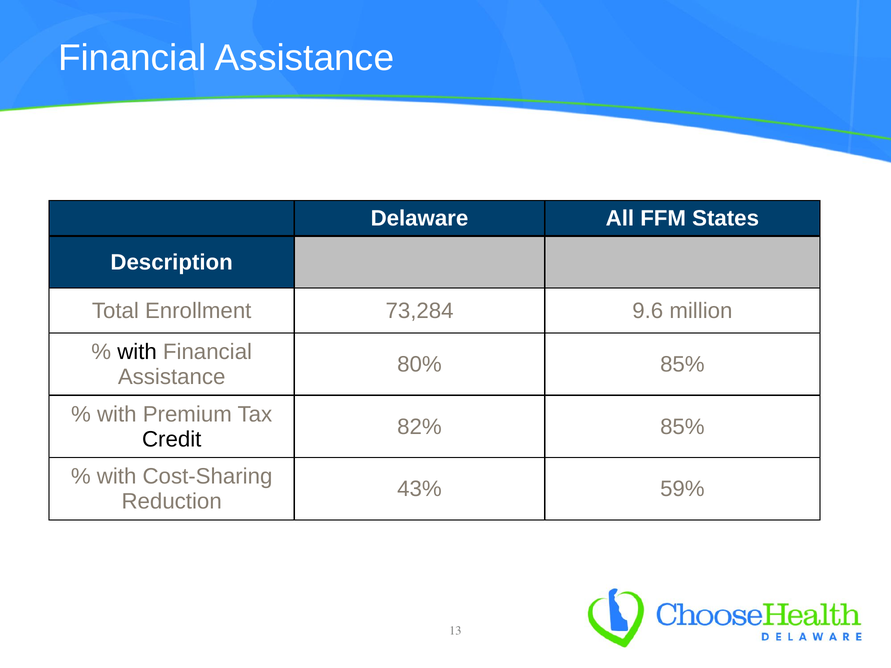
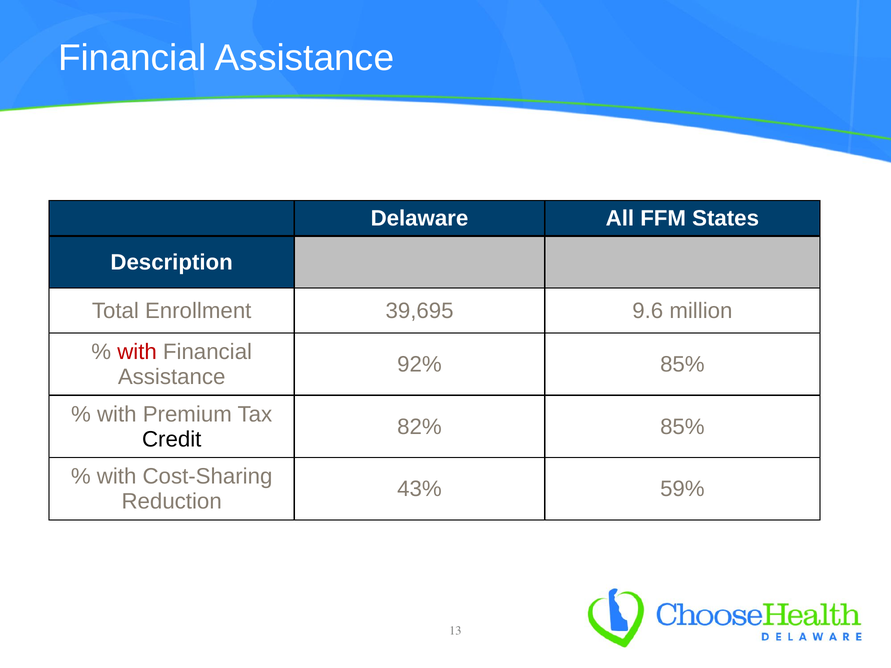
73,284: 73,284 -> 39,695 (420, 311)
with colour: black -> red (137, 352)
80%: 80% -> 92% (419, 365)
